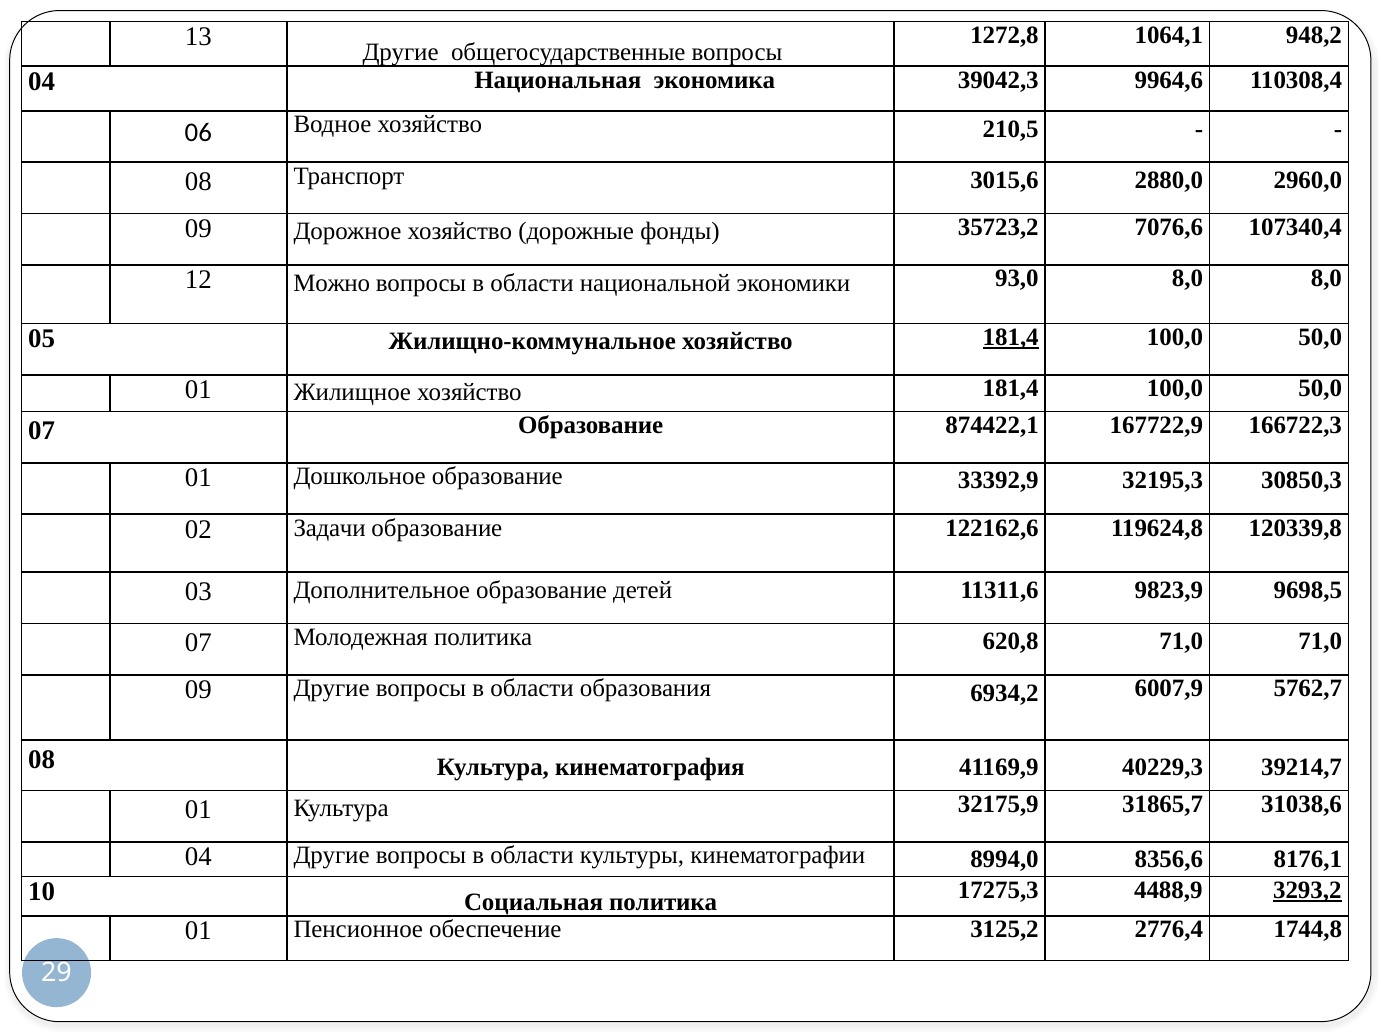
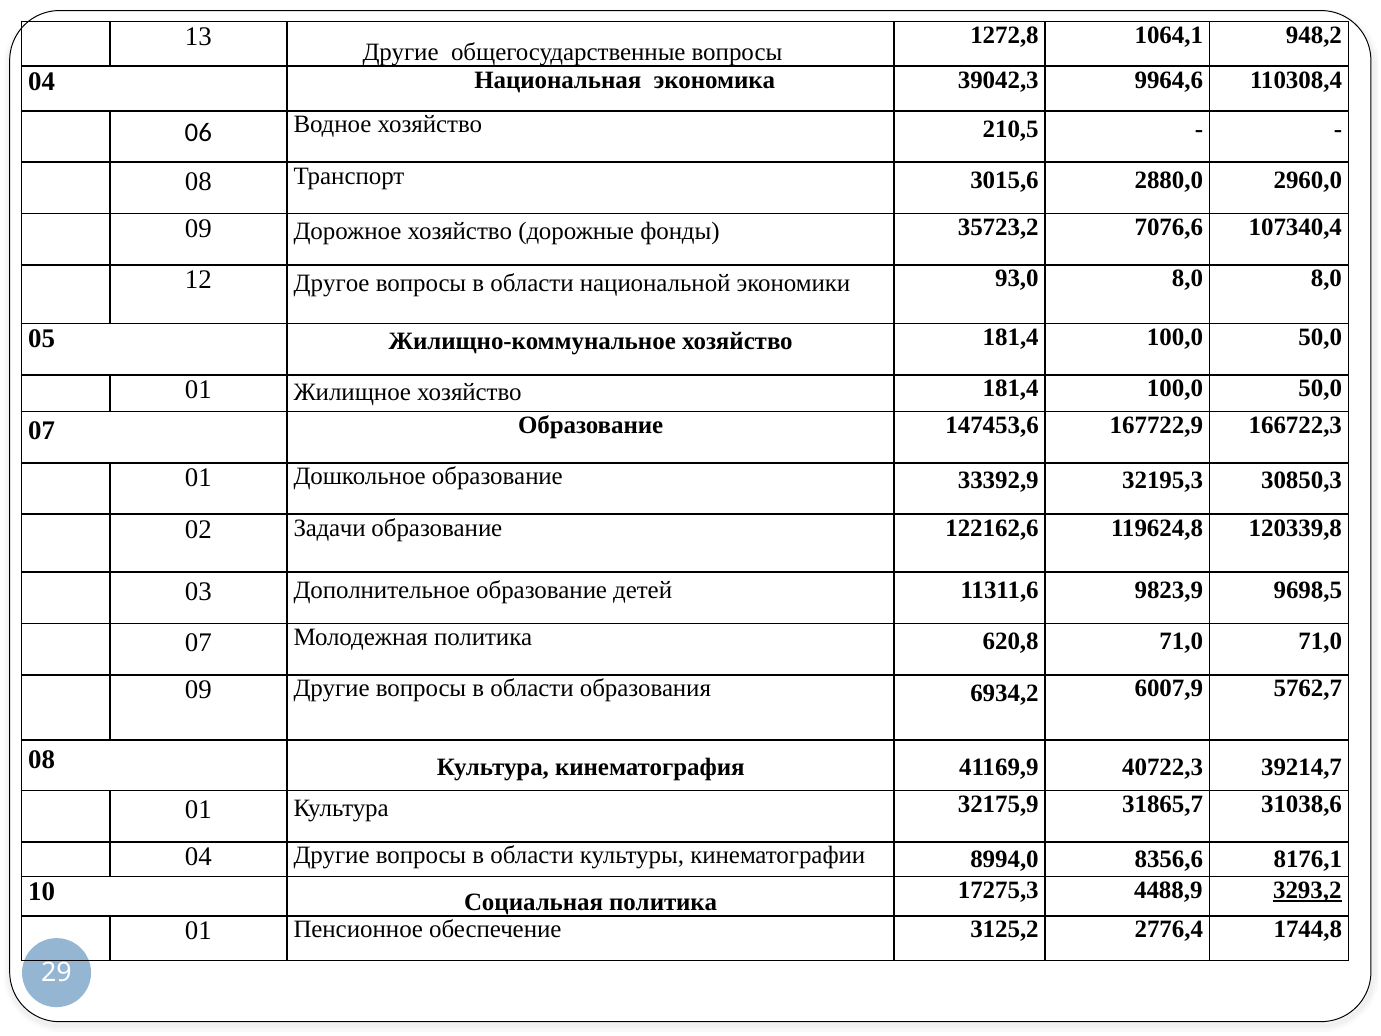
Можно: Можно -> Другое (332, 283)
181,4 underline: present -> none (1011, 337)
874422,1: 874422,1 -> 147453,6 (992, 425)
40229,3: 40229,3 -> 40722,3 (1163, 767)
